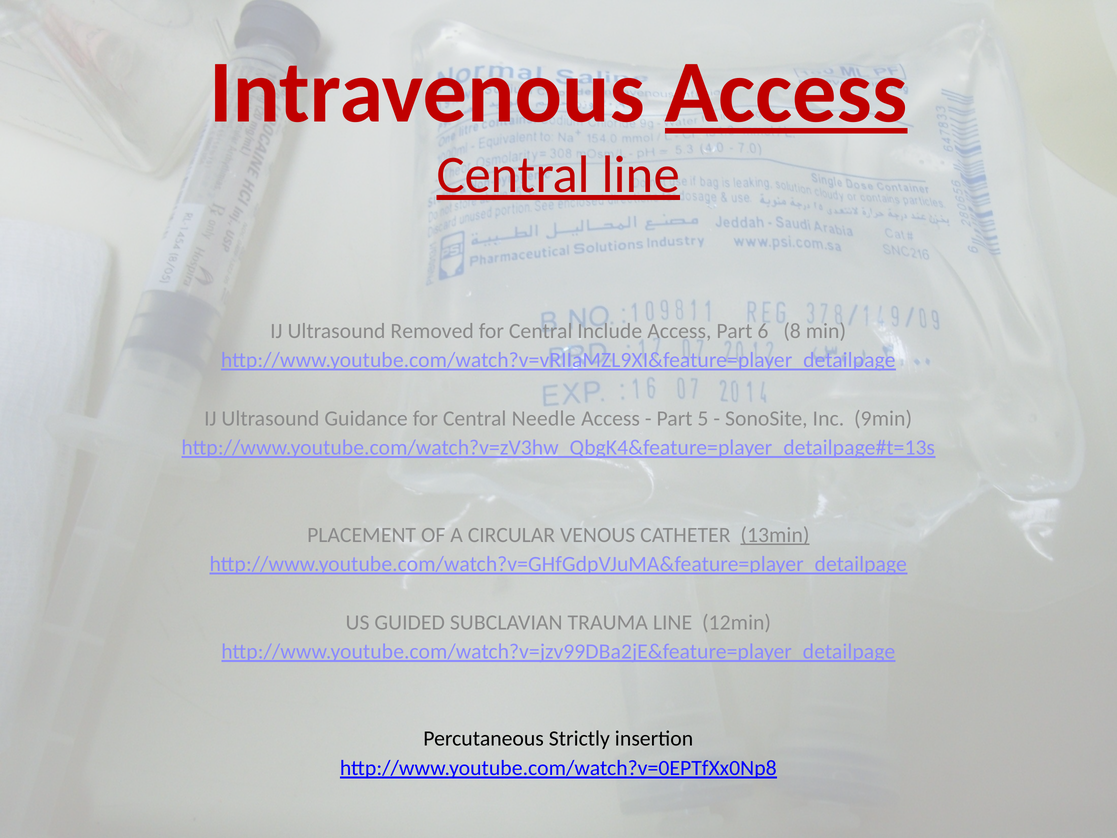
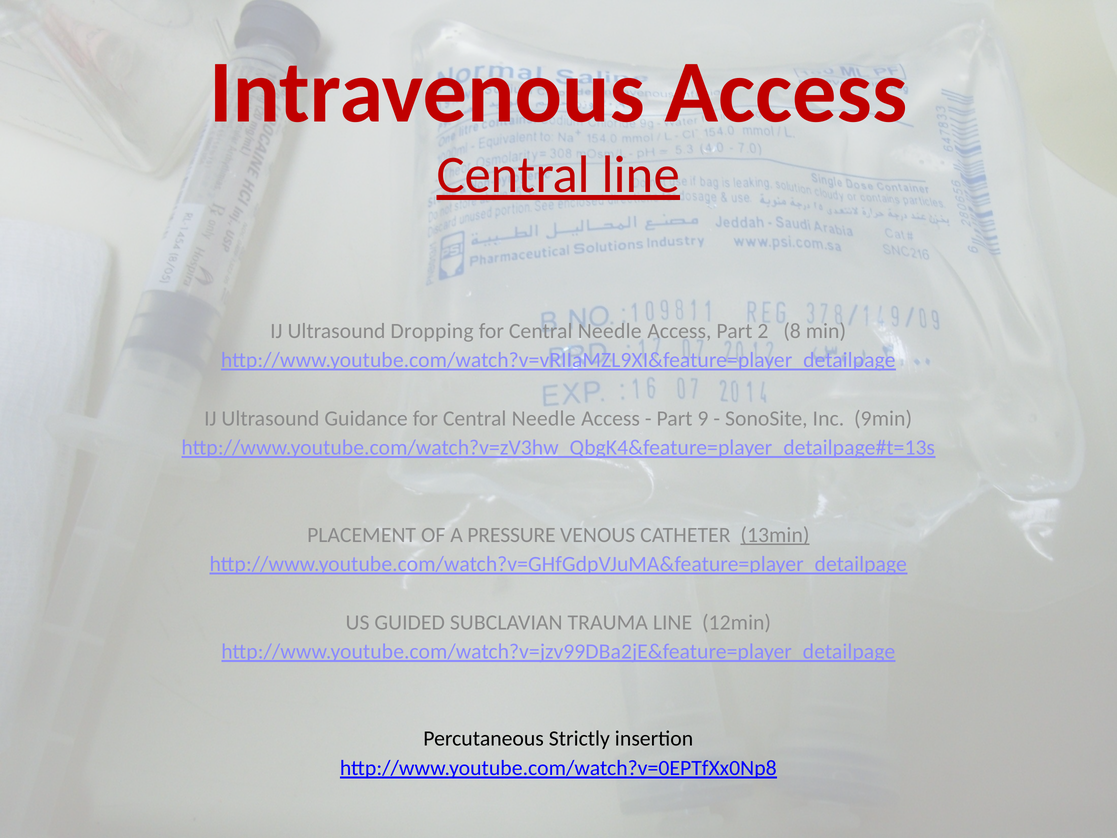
Access underline: present -> none (786, 93)
Removed: Removed -> Dropping (432, 331)
Include: Include -> Needle (610, 331)
6: 6 -> 2 (763, 331)
5: 5 -> 9 (703, 418)
CIRCULAR: CIRCULAR -> PRESSURE (511, 535)
